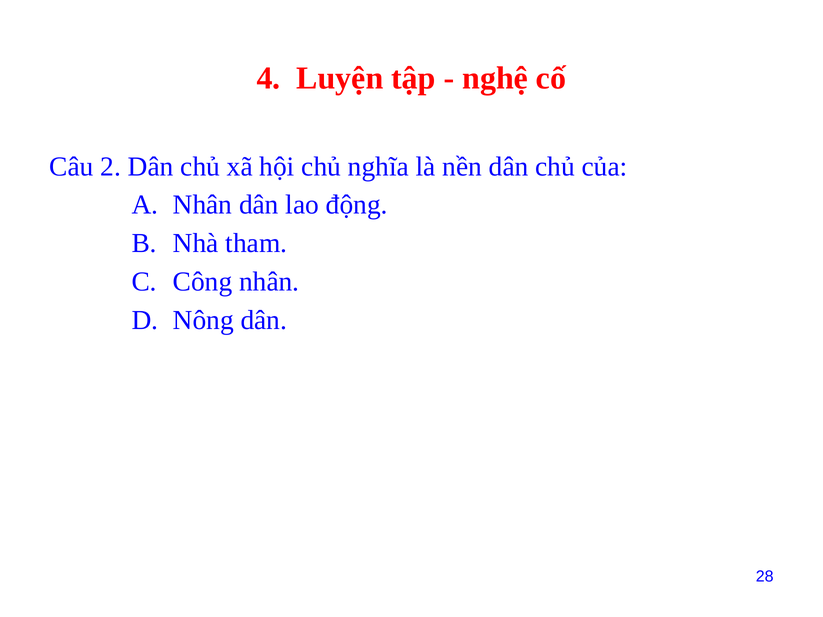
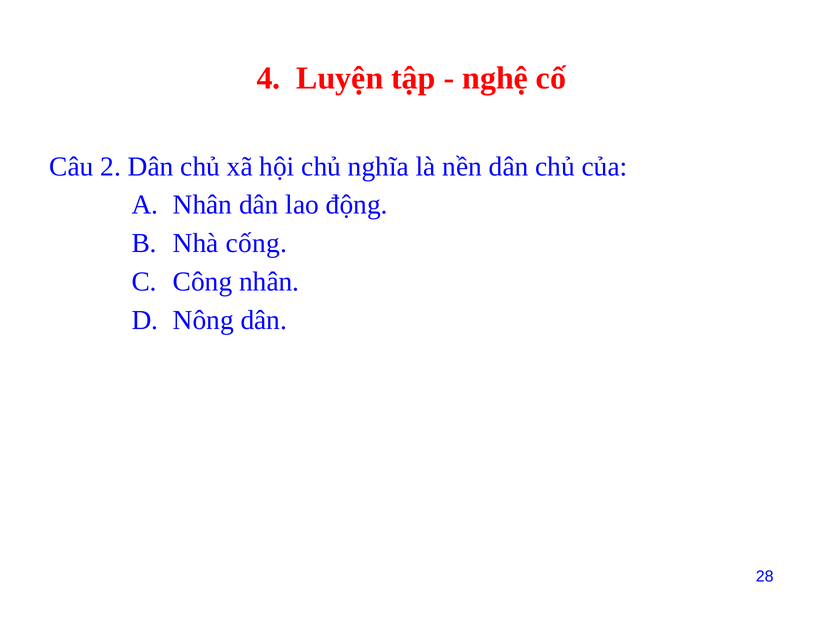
tham: tham -> cống (256, 243)
